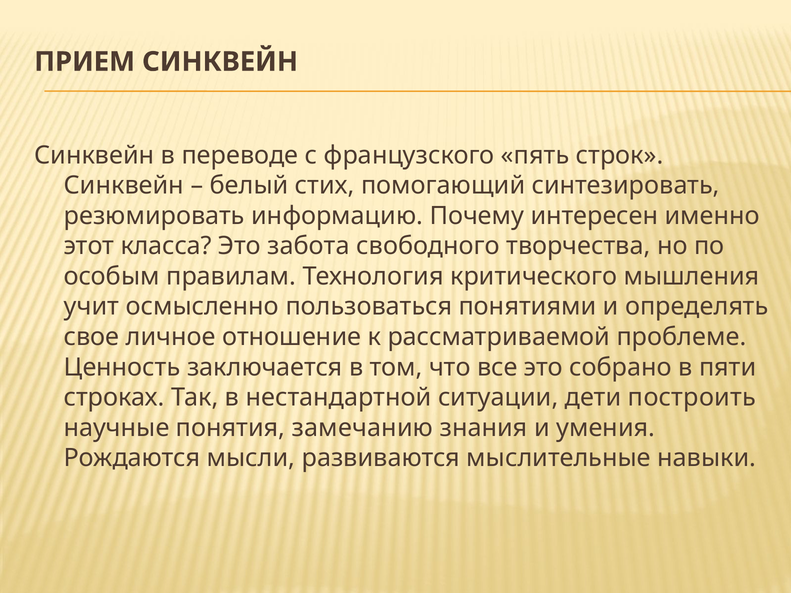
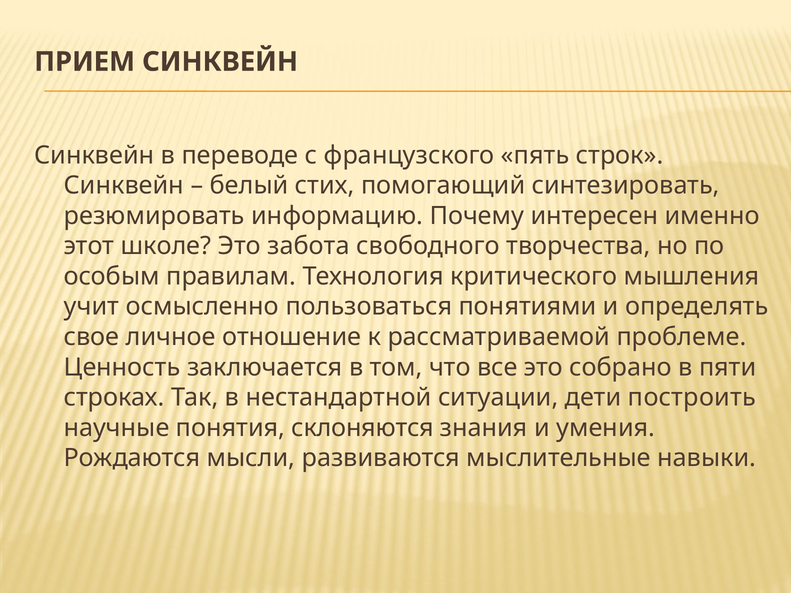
класса: класса -> школе (166, 246)
замечанию: замечанию -> склоняются (363, 428)
